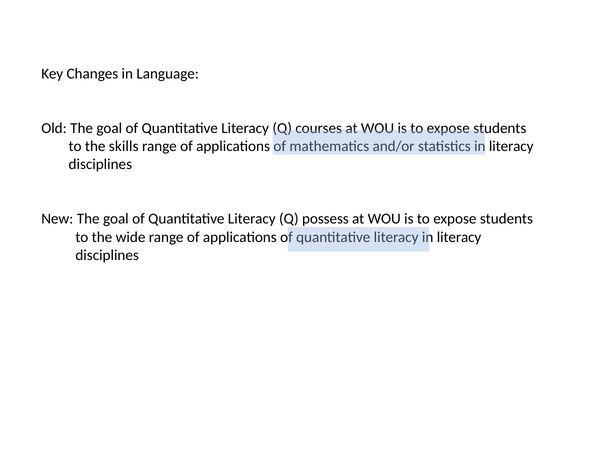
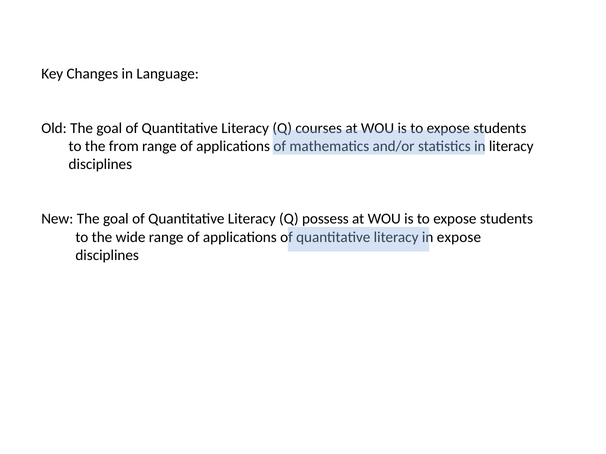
skills: skills -> from (124, 146)
literacy: literacy -> expose (459, 237)
